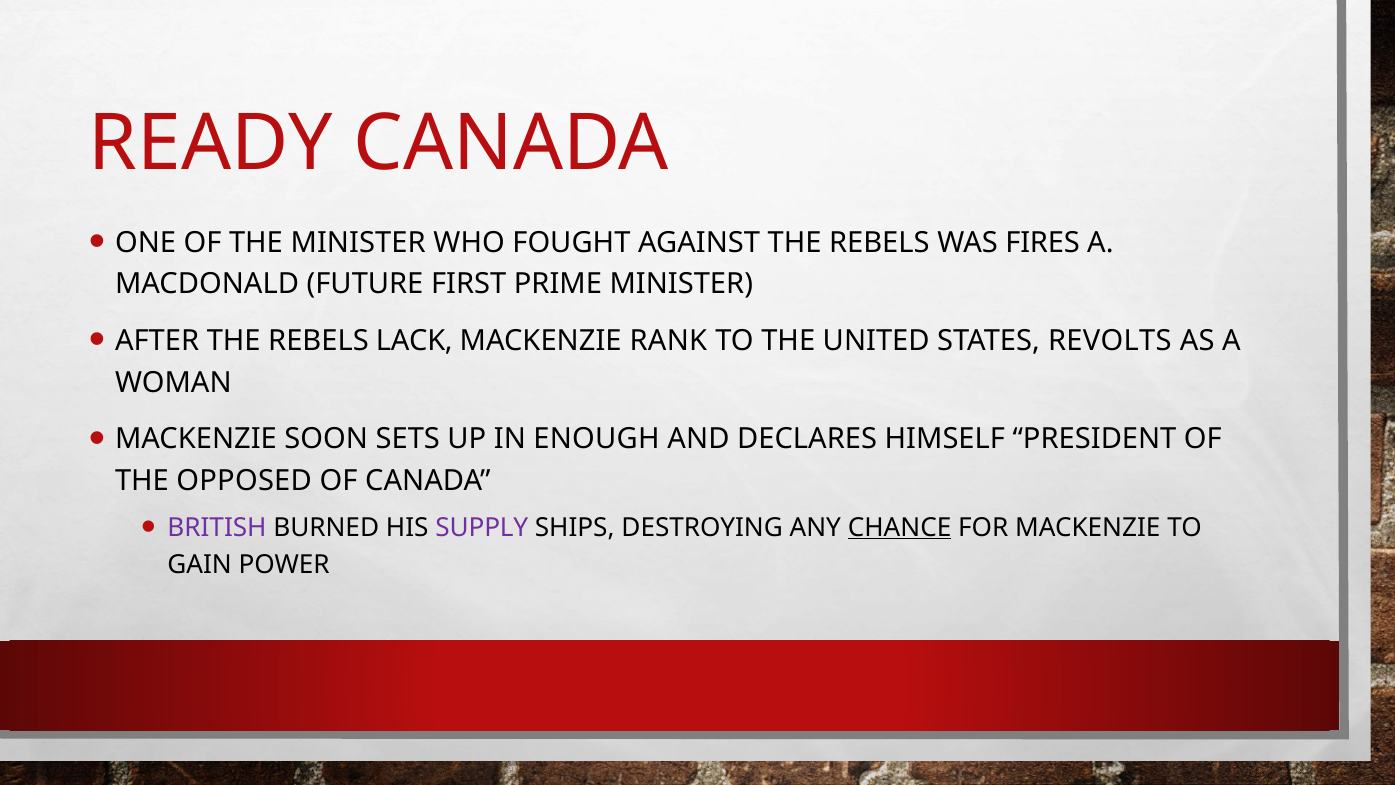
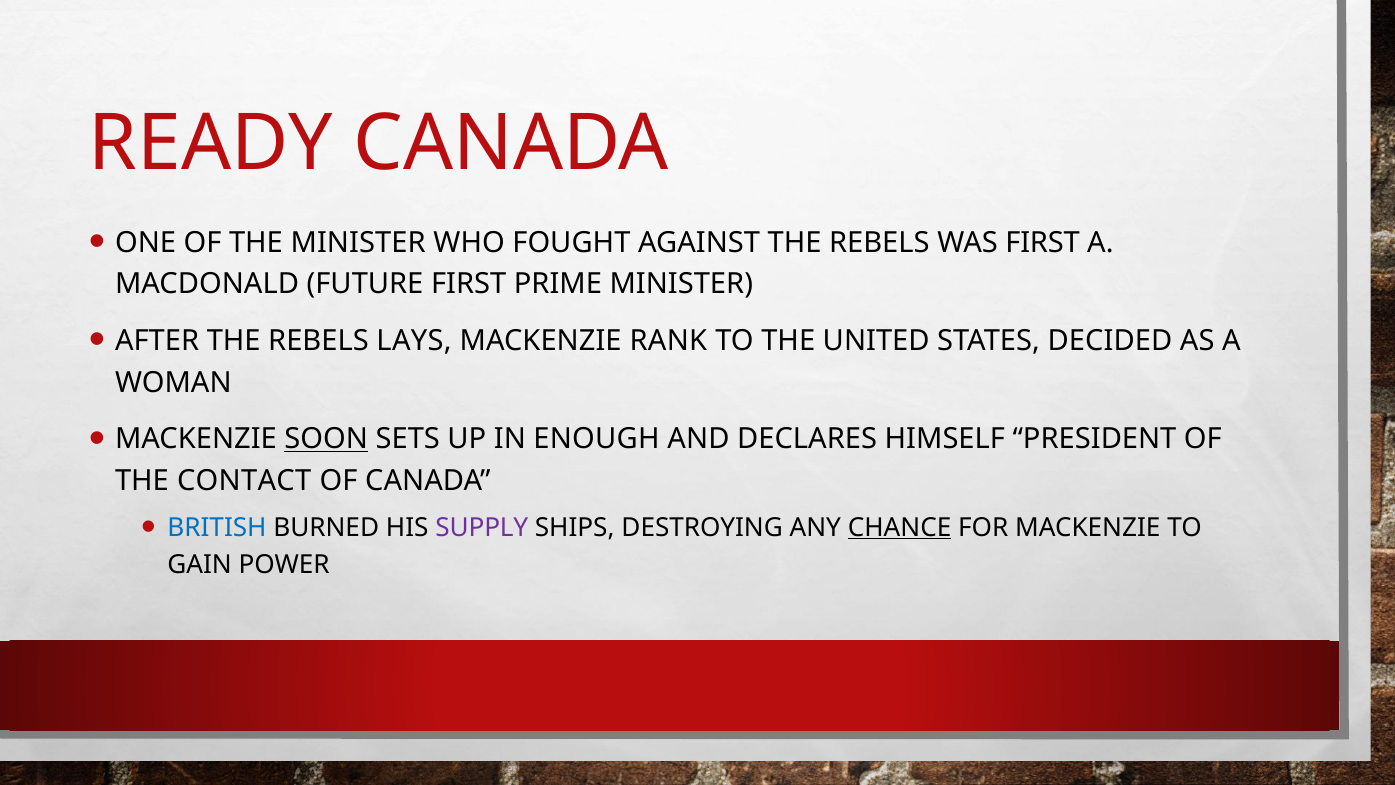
WAS FIRES: FIRES -> FIRST (1043, 242)
LACK: LACK -> LAYS (414, 341)
REVOLTS: REVOLTS -> DECIDED (1110, 341)
SOON underline: none -> present (326, 439)
OPPOSED: OPPOSED -> CONTACT (244, 481)
BRITISH colour: purple -> blue (217, 527)
